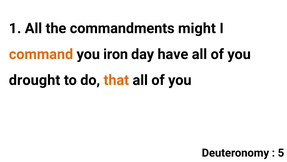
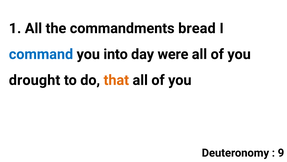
might: might -> bread (197, 28)
command colour: orange -> blue (41, 54)
iron: iron -> into (116, 54)
have: have -> were (173, 54)
5: 5 -> 9 (281, 152)
